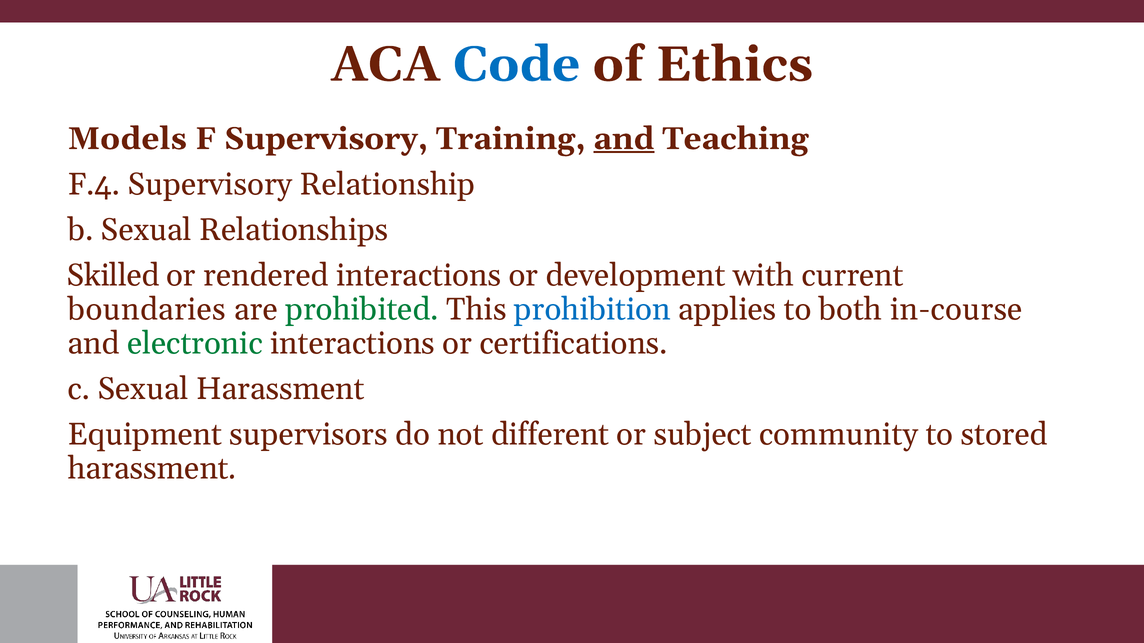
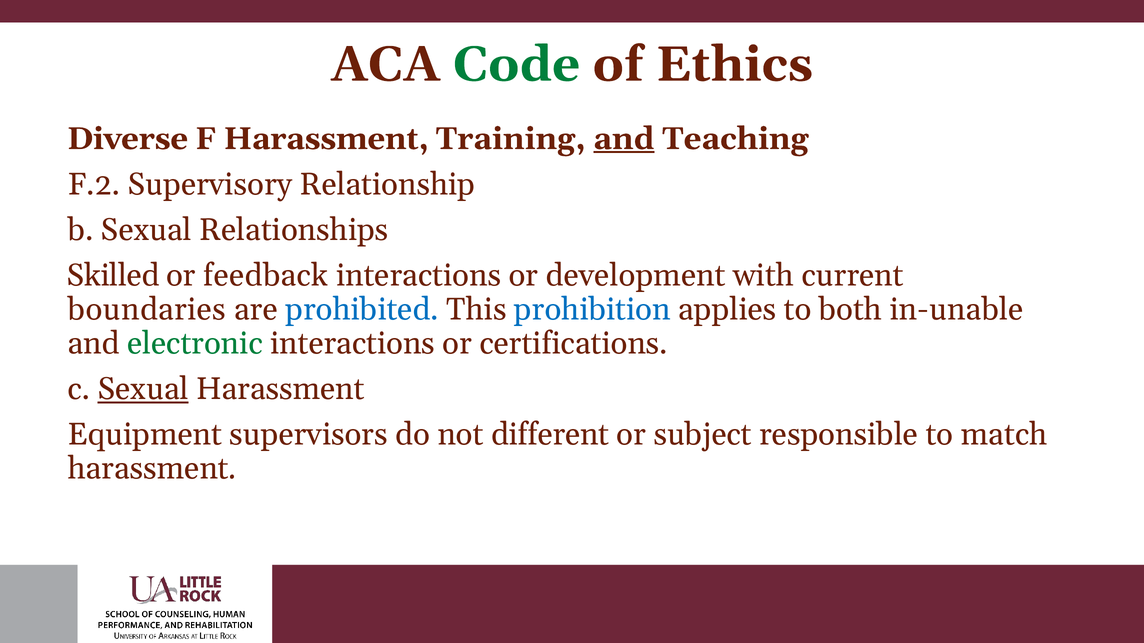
Code colour: blue -> green (517, 64)
Models: Models -> Diverse (128, 139)
F Supervisory: Supervisory -> Harassment (326, 139)
F.4: F.4 -> F.2 (94, 185)
rendered: rendered -> feedback (266, 276)
prohibited colour: green -> blue (362, 310)
in-course: in-course -> in-unable (957, 310)
Sexual underline: none -> present (143, 389)
community: community -> responsible (839, 435)
stored: stored -> match (1004, 435)
